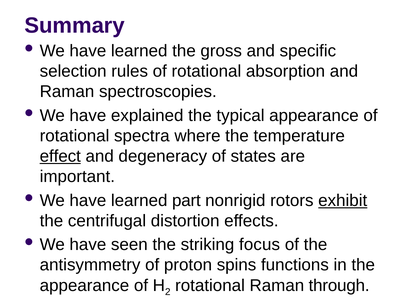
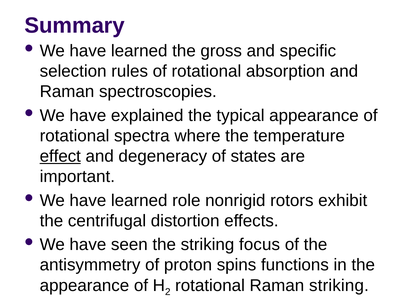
part: part -> role (186, 200)
exhibit underline: present -> none (343, 200)
Raman through: through -> striking (339, 285)
